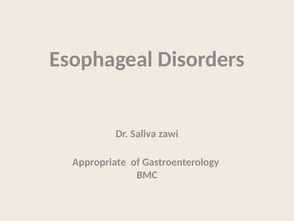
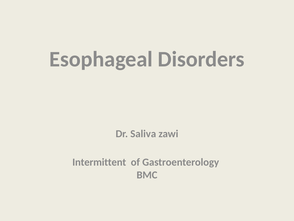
Appropriate: Appropriate -> Intermittent (99, 162)
